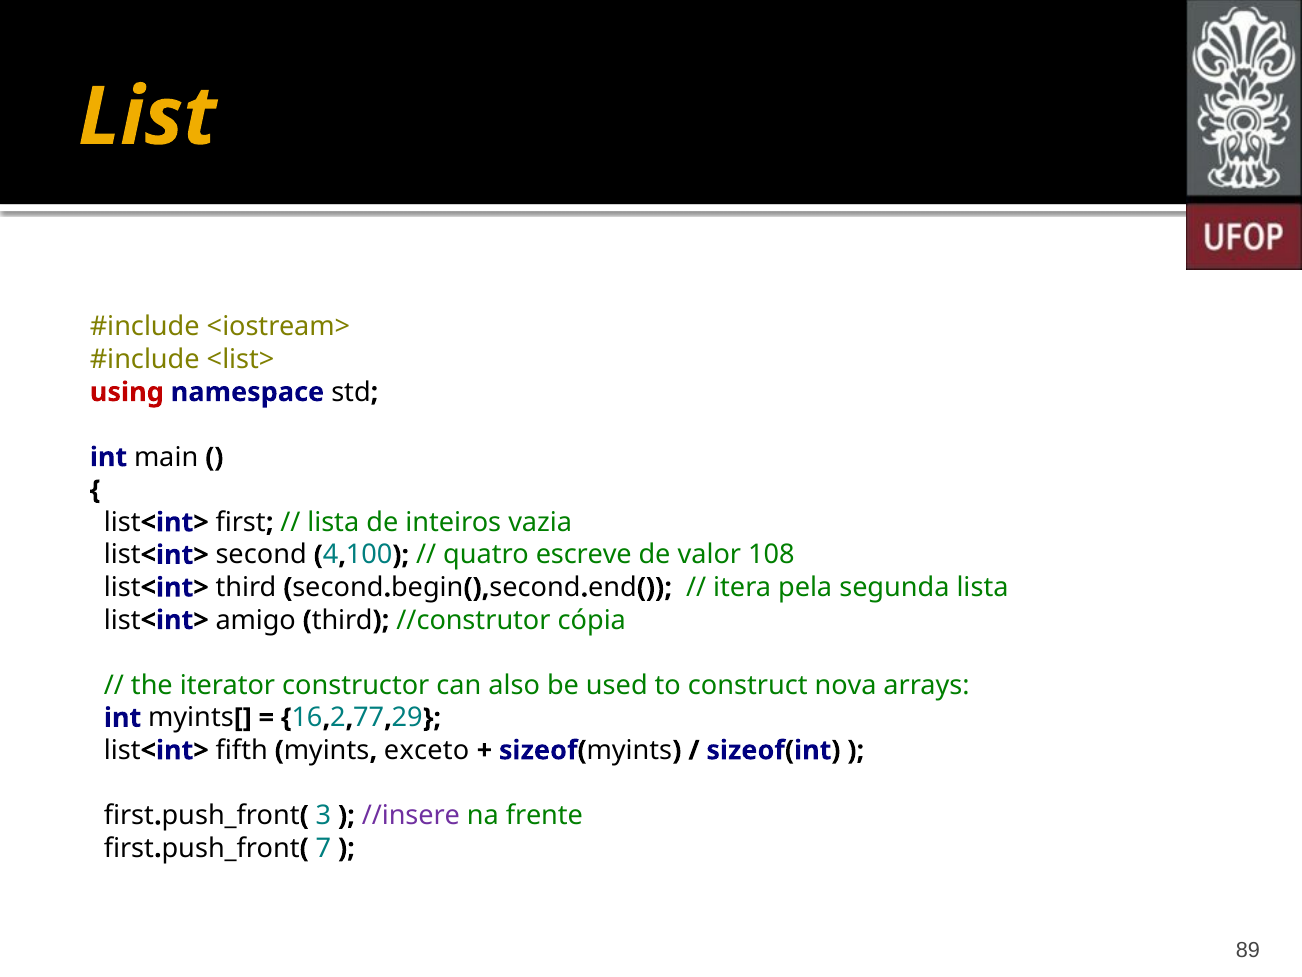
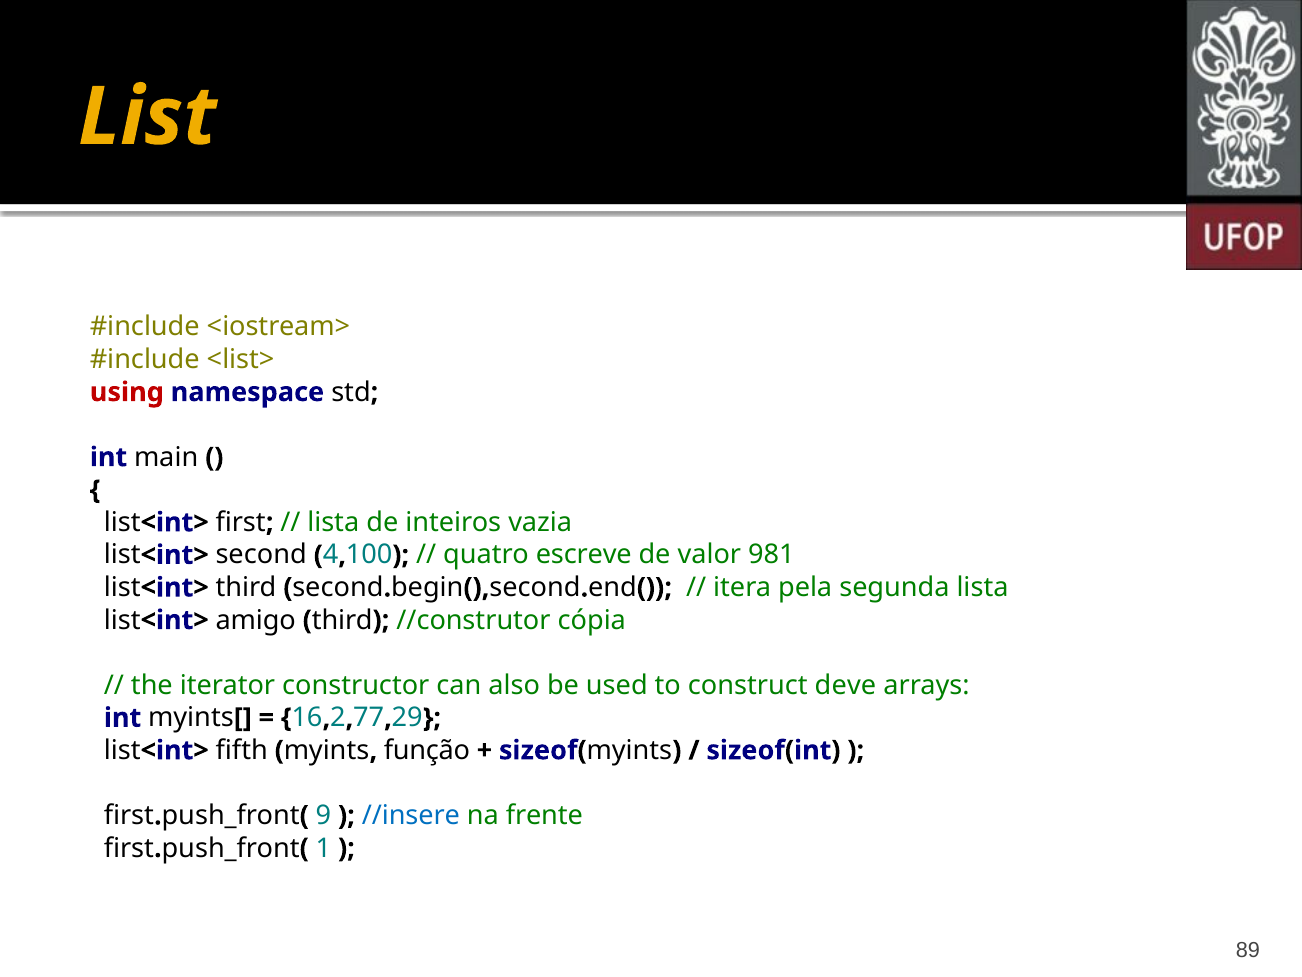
108: 108 -> 981 (771, 555)
nova: nova -> deve (845, 685)
exceto: exceto -> função (427, 750)
3: 3 -> 9 (323, 815)
//insere colour: purple -> blue (411, 815)
7: 7 -> 1 (323, 848)
